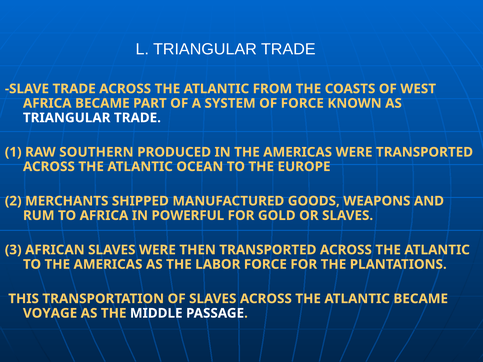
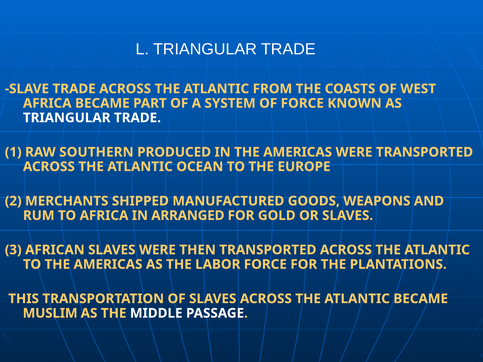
POWERFUL: POWERFUL -> ARRANGED (188, 216)
VOYAGE: VOYAGE -> MUSLIM (50, 313)
